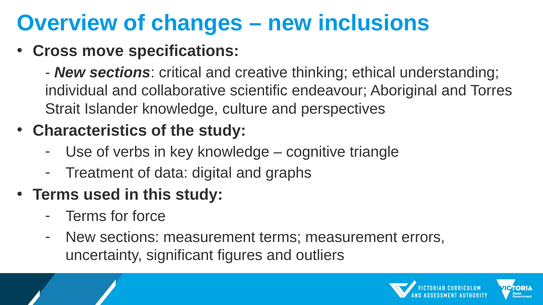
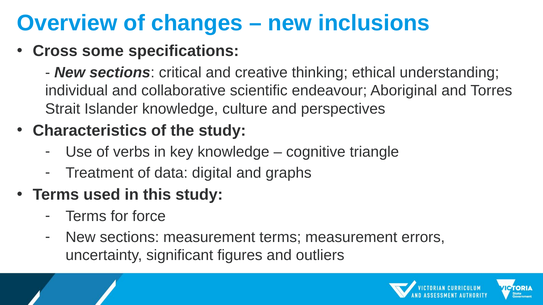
move: move -> some (103, 51)
